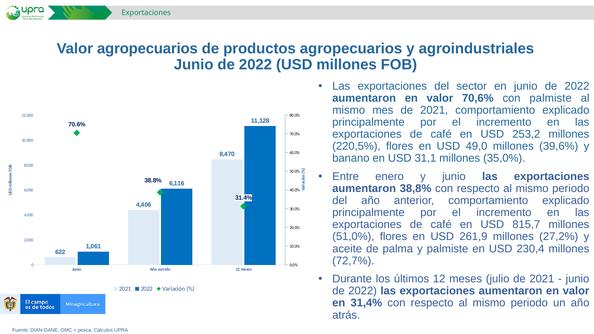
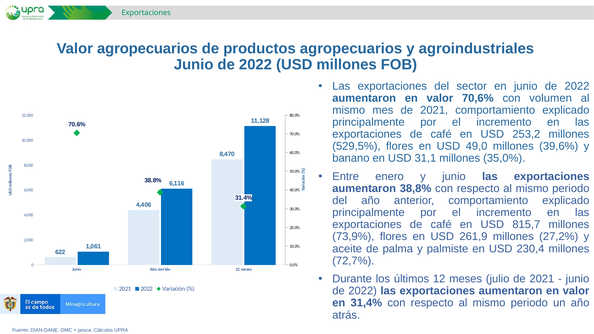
con palmiste: palmiste -> volumen (551, 98)
220,5%: 220,5% -> 529,5% (356, 146)
51,0%: 51,0% -> 73,9% (353, 237)
